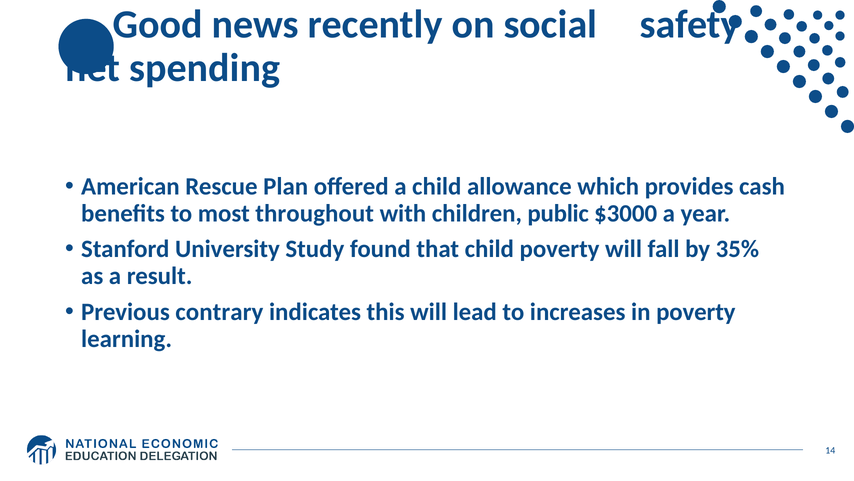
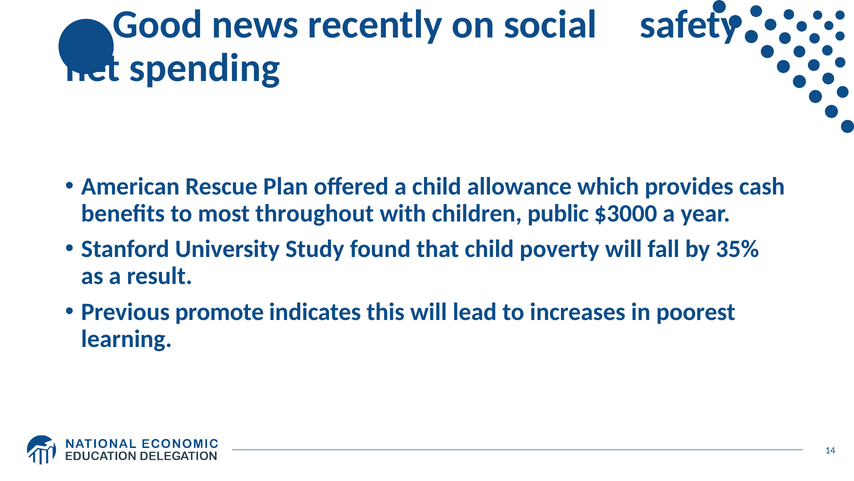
contrary: contrary -> promote (220, 312)
in poverty: poverty -> poorest (696, 312)
